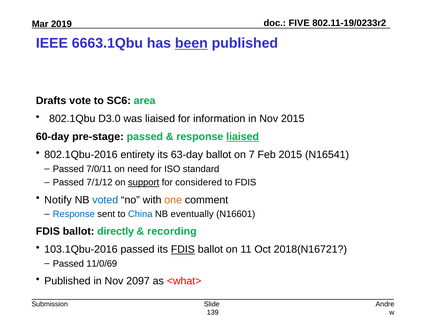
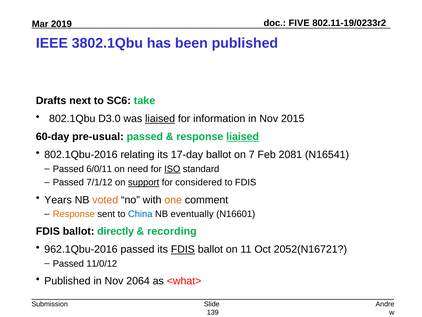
6663.1Qbu: 6663.1Qbu -> 3802.1Qbu (107, 43)
been underline: present -> none (191, 43)
vote: vote -> next (80, 101)
area: area -> take (145, 101)
liaised underline: none -> present (160, 119)
pre-stage: pre-stage -> pre-usual (98, 137)
entirety: entirety -> relating (138, 154)
63-day: 63-day -> 17-day (187, 154)
Feb 2015: 2015 -> 2081 (290, 154)
7/0/11: 7/0/11 -> 6/0/11 (99, 169)
ISO underline: none -> present (172, 169)
Notify: Notify -> Years (58, 200)
voted colour: blue -> orange (105, 200)
Response colour: blue -> orange (74, 214)
103.1Qbu-2016: 103.1Qbu-2016 -> 962.1Qbu-2016 (81, 249)
2018(N16721: 2018(N16721 -> 2052(N16721 (310, 249)
11/0/69: 11/0/69 -> 11/0/12 (102, 263)
2097: 2097 -> 2064 (138, 281)
